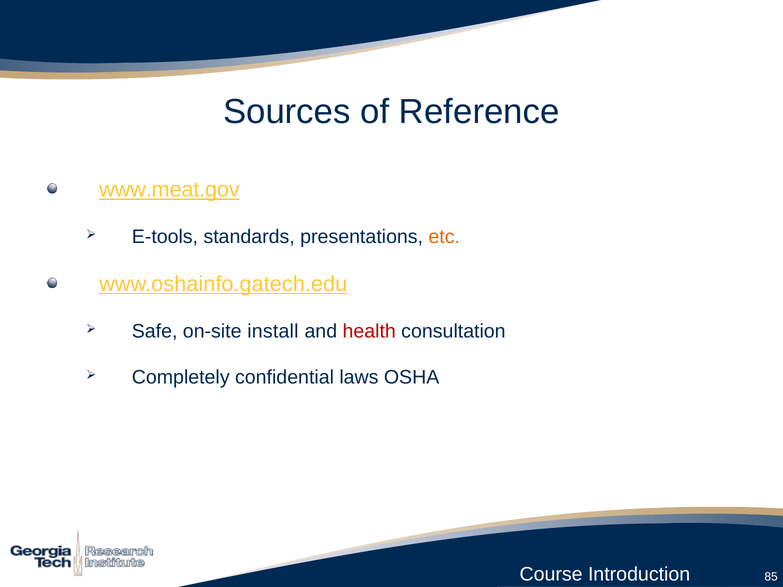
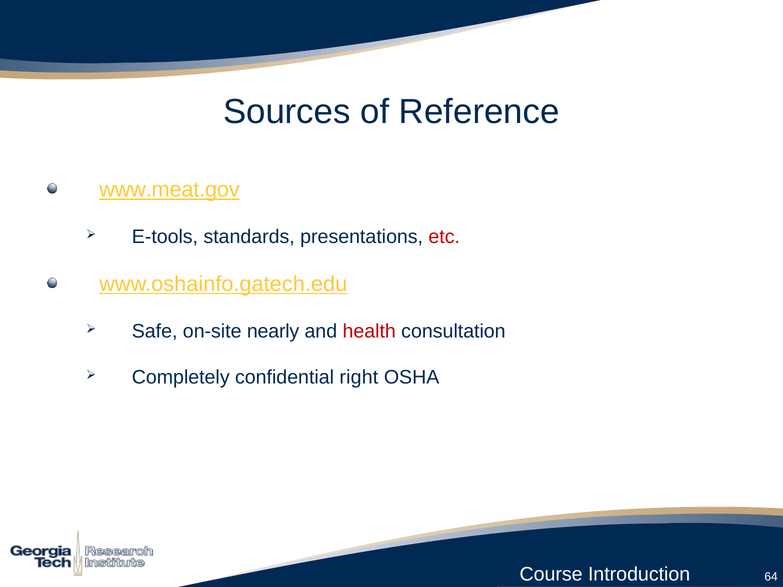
etc colour: orange -> red (444, 237)
install: install -> nearly (273, 331)
laws: laws -> right (359, 378)
85: 85 -> 64 (771, 577)
